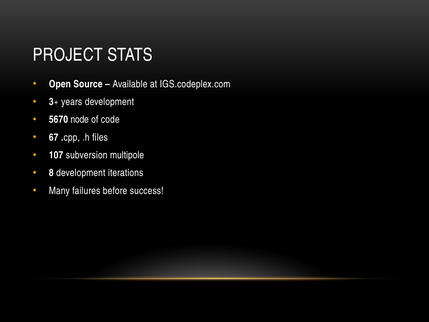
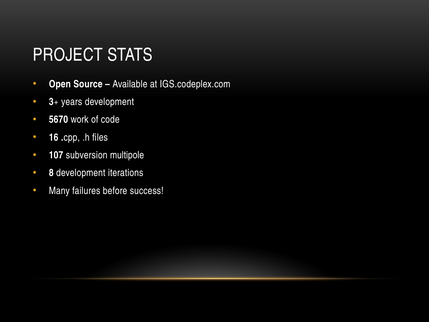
node: node -> work (80, 120)
67: 67 -> 16 (54, 137)
